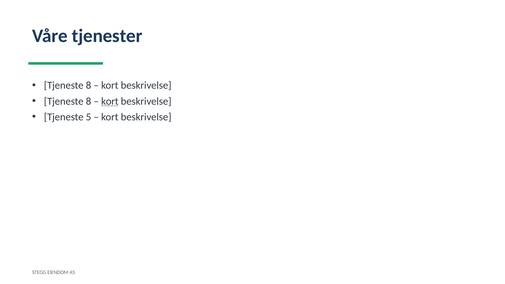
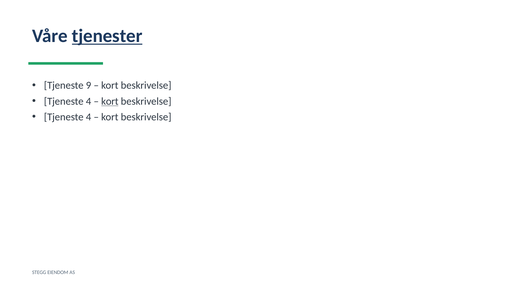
tjenester underline: none -> present (107, 36)
8: 8 -> 9 (89, 86)
8: 8 -> 4 (89, 101)
5: 5 -> 4 (89, 117)
